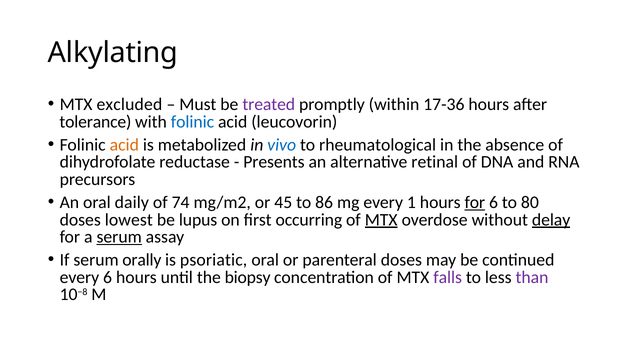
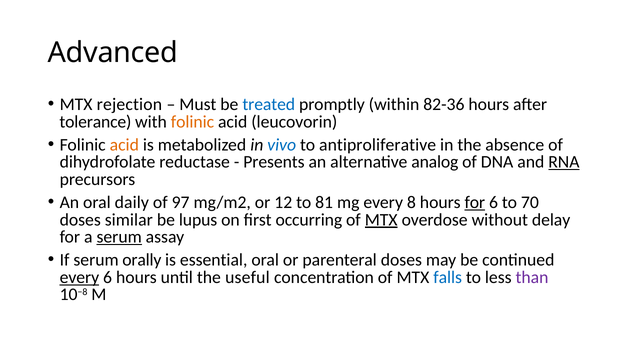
Alkylating: Alkylating -> Advanced (113, 53)
excluded: excluded -> rejection (129, 104)
treated colour: purple -> blue (269, 104)
17-36: 17-36 -> 82-36 (444, 104)
folinic colour: blue -> orange (192, 121)
rheumatological: rheumatological -> antiproliferative (378, 145)
retinal: retinal -> analog (435, 162)
RNA underline: none -> present (564, 162)
74: 74 -> 97 (181, 202)
45: 45 -> 12 (283, 202)
86: 86 -> 81 (324, 202)
1: 1 -> 8 (411, 202)
80: 80 -> 70 (530, 202)
lowest: lowest -> similar (129, 219)
delay underline: present -> none (551, 219)
psoriatic: psoriatic -> essential (214, 259)
every underline: none -> present (79, 277)
biopsy: biopsy -> useful (247, 277)
falls colour: purple -> blue (448, 277)
